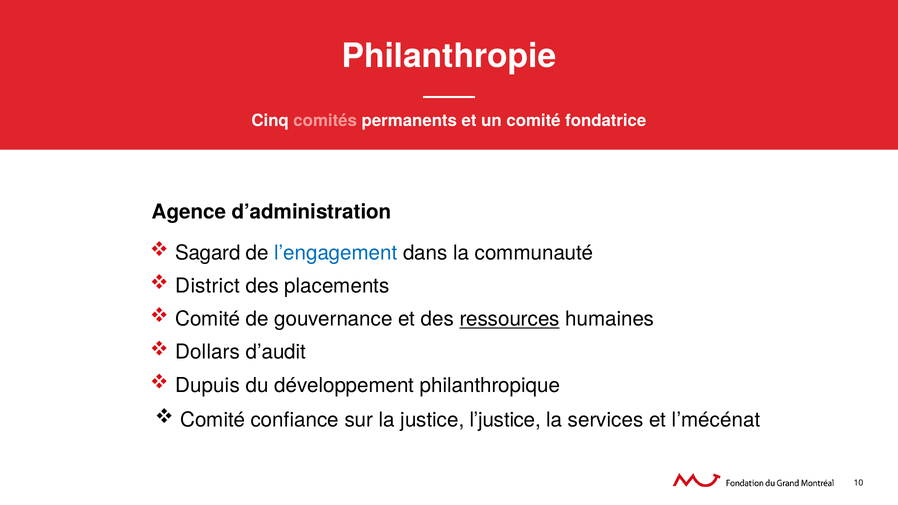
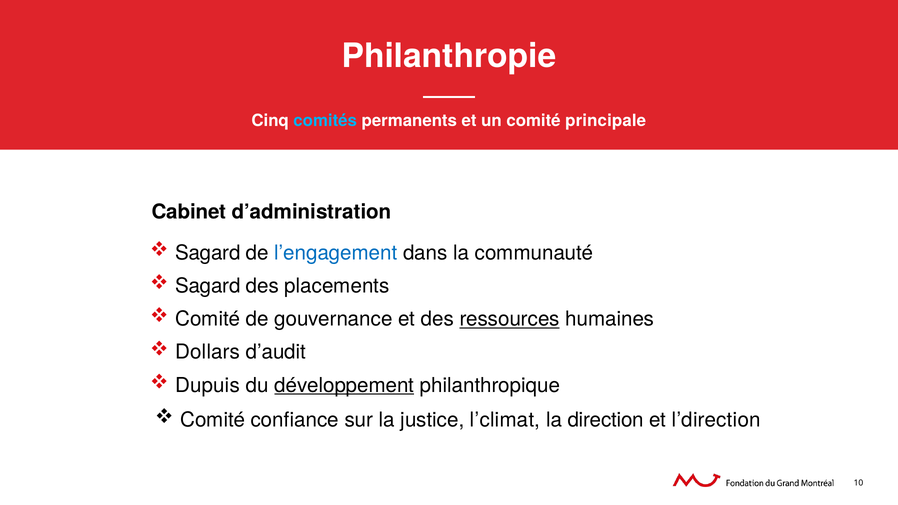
comités colour: pink -> light blue (325, 121)
fondatrice: fondatrice -> principale (606, 121)
Agence: Agence -> Cabinet (189, 212)
District: District -> Sagard (208, 286)
développement underline: none -> present (344, 385)
l’justice: l’justice -> l’climat (505, 420)
services: services -> direction (606, 420)
l’mécénat: l’mécénat -> l’direction (716, 420)
